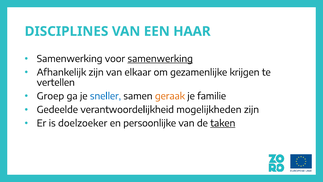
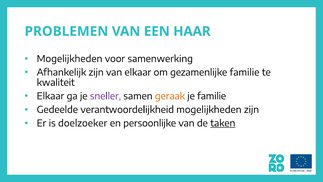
DISCIPLINES: DISCIPLINES -> PROBLEMEN (66, 31)
Samenwerking: Samenwerking -> Mogelijkheden (70, 59)
samenwerking underline: present -> none (160, 59)
gezamenlijke krijgen: krijgen -> familie (244, 72)
vertellen: vertellen -> kwaliteit (56, 83)
Groep: Groep -> Elkaar (50, 96)
sneller colour: blue -> purple (105, 96)
